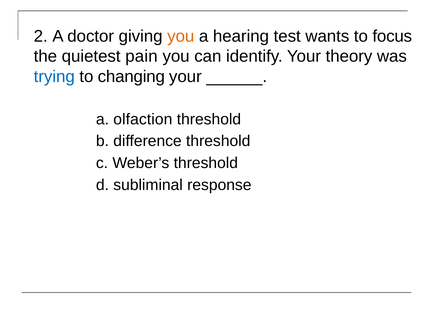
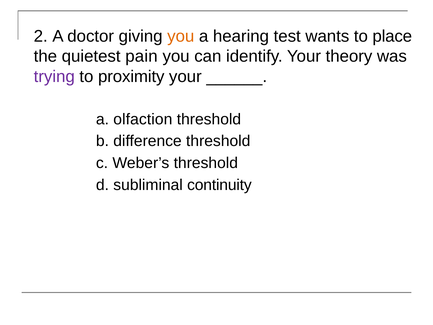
focus: focus -> place (392, 36)
trying colour: blue -> purple (54, 76)
changing: changing -> proximity (131, 76)
response: response -> continuity (219, 185)
